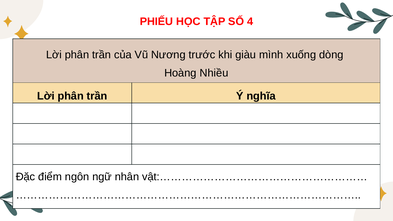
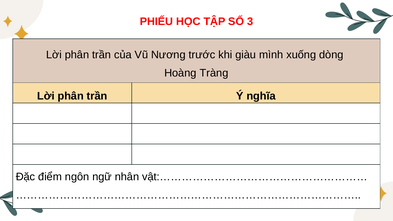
4: 4 -> 3 (250, 21)
Nhiều: Nhiều -> Tràng (214, 73)
